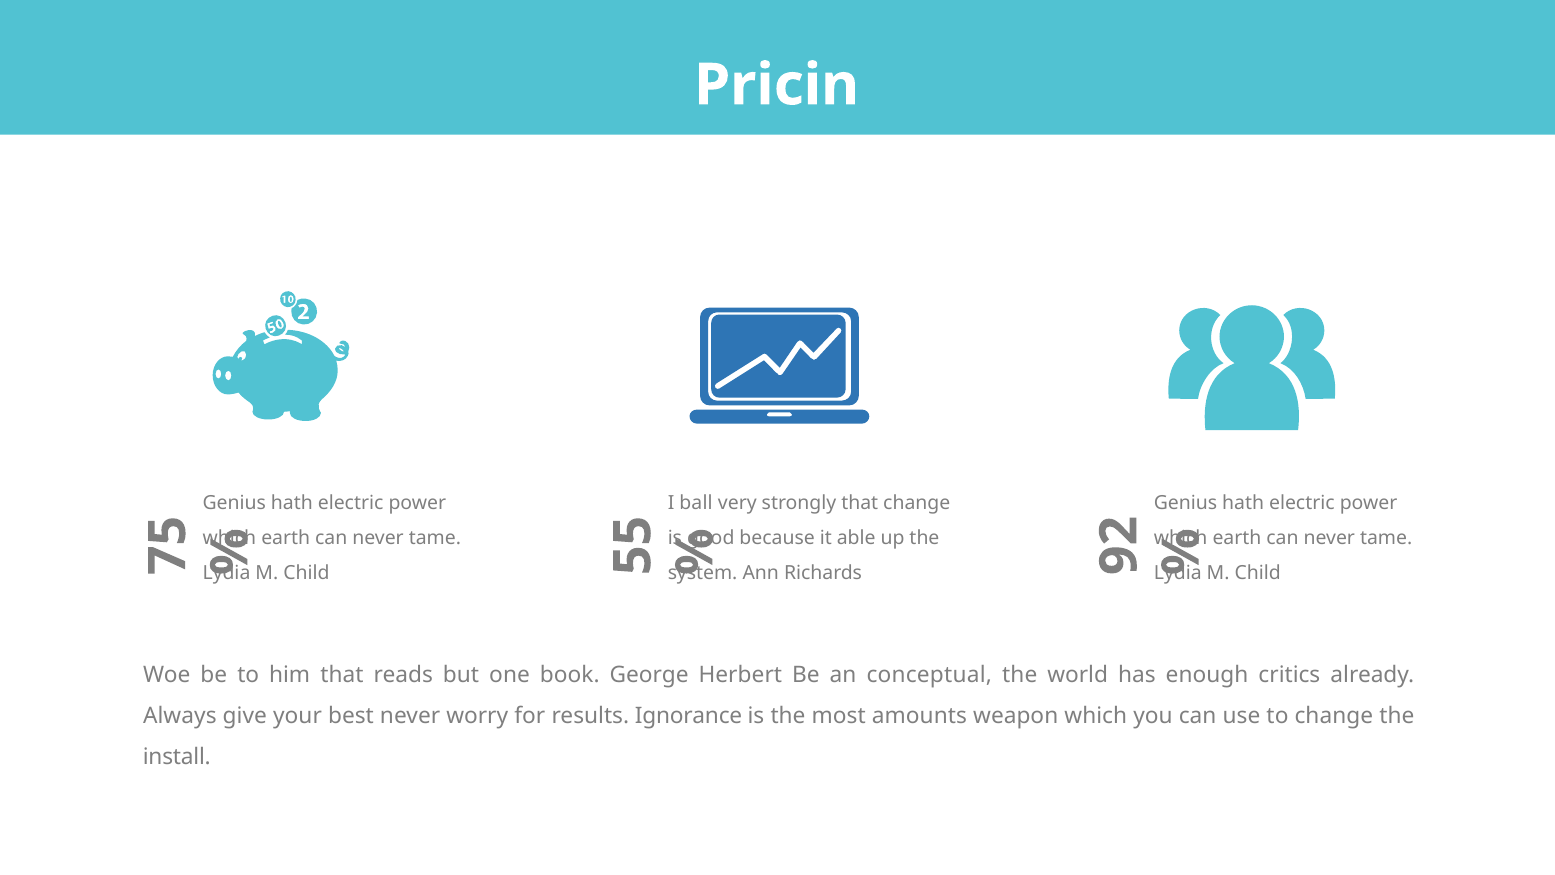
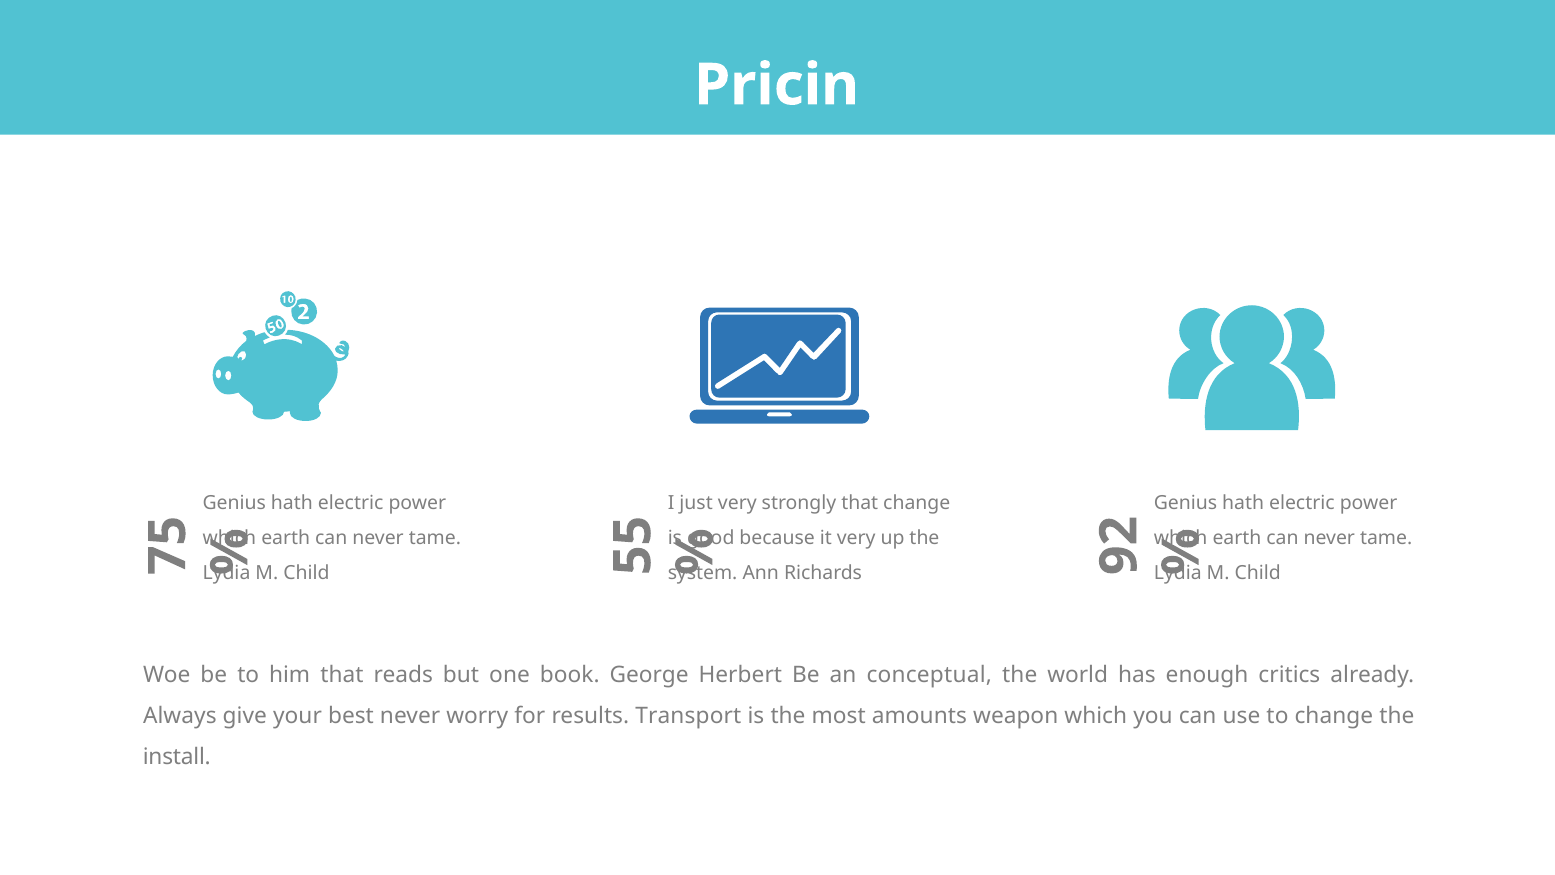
ball: ball -> just (696, 503)
it able: able -> very (856, 538)
Ignorance: Ignorance -> Transport (688, 716)
